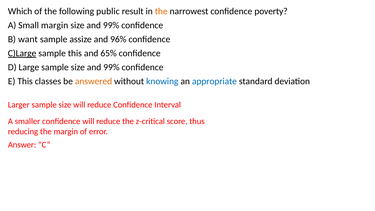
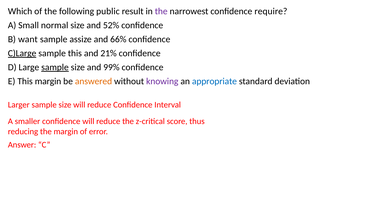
the colour: orange -> purple (161, 11)
poverty: poverty -> require (271, 11)
Small margin: margin -> normal (55, 25)
99%: 99% -> 52% (111, 25)
96%: 96% -> 66% (118, 39)
65%: 65% -> 21% (109, 53)
sample underline: none -> present (55, 67)
This classes: classes -> margin (48, 81)
knowing colour: blue -> purple (162, 81)
